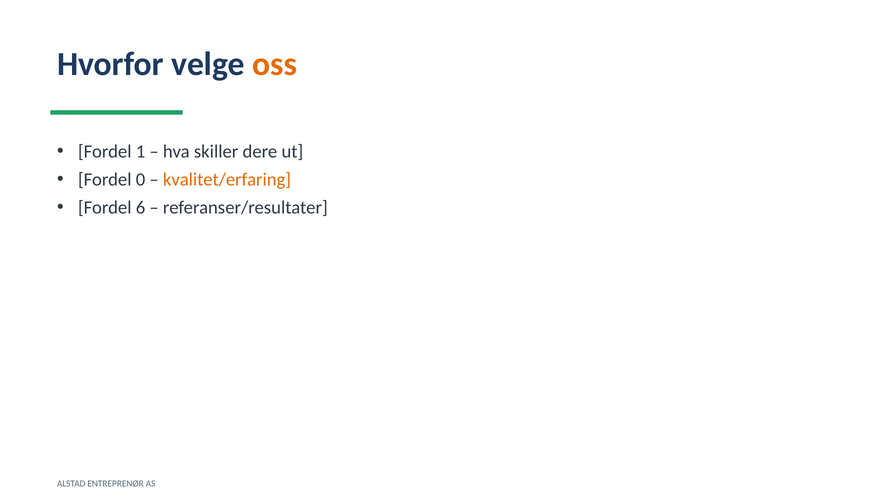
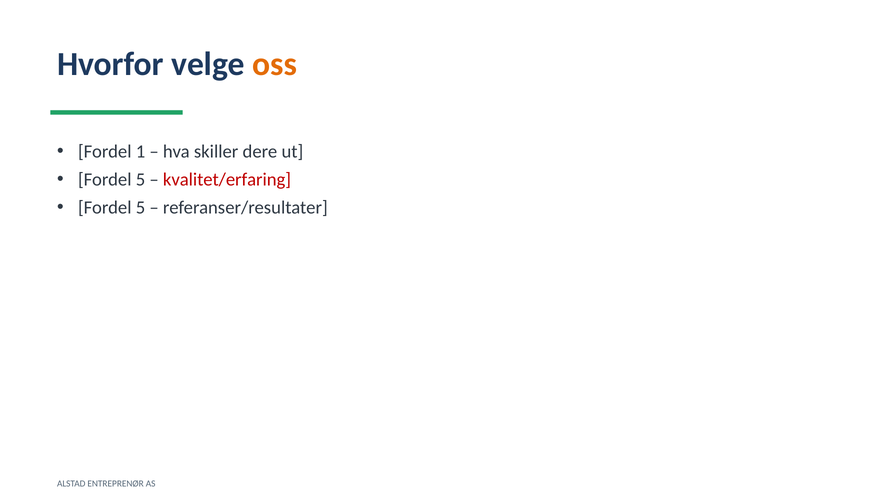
0: 0 -> 5 (141, 180)
kvalitet/erfaring colour: orange -> red (227, 180)
6: 6 -> 5 (141, 208)
